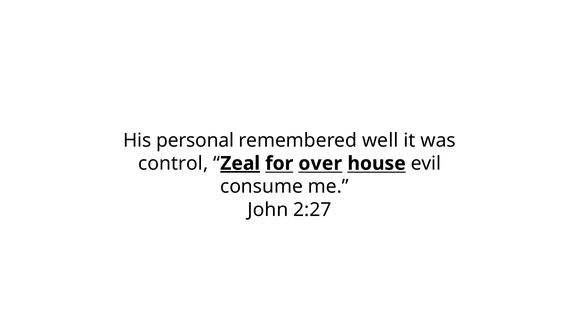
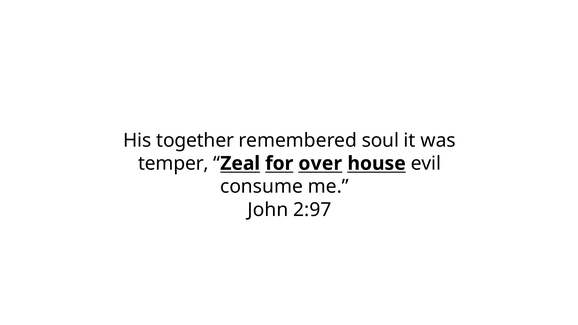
personal: personal -> together (195, 140)
well: well -> soul (380, 140)
control: control -> temper (173, 164)
Zeal underline: present -> none (240, 164)
2:27: 2:27 -> 2:97 (312, 210)
